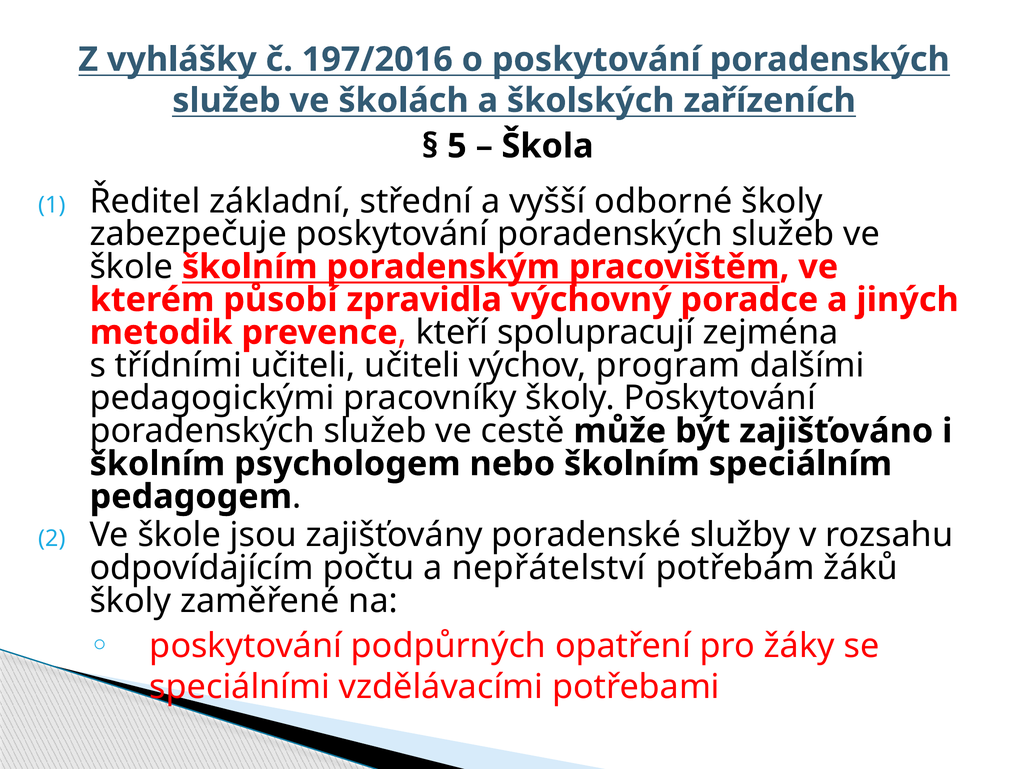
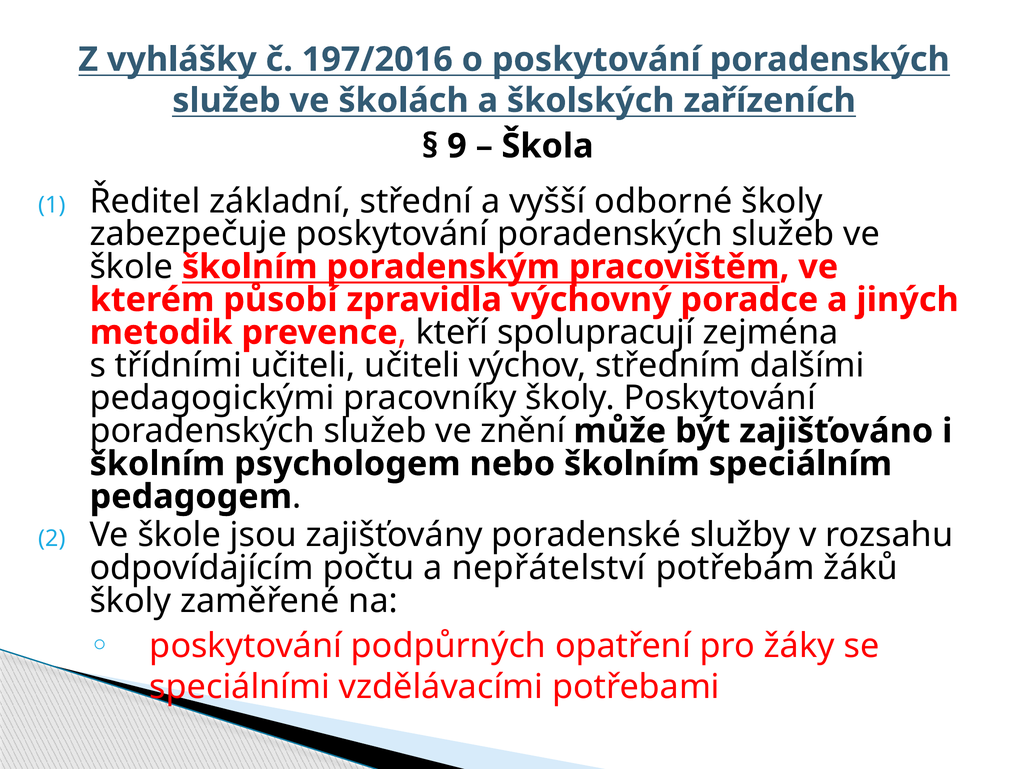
5: 5 -> 9 (457, 146)
program: program -> středním (668, 366)
cestě: cestě -> znění (523, 431)
